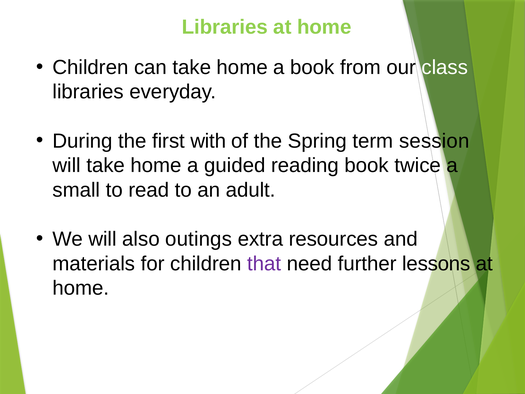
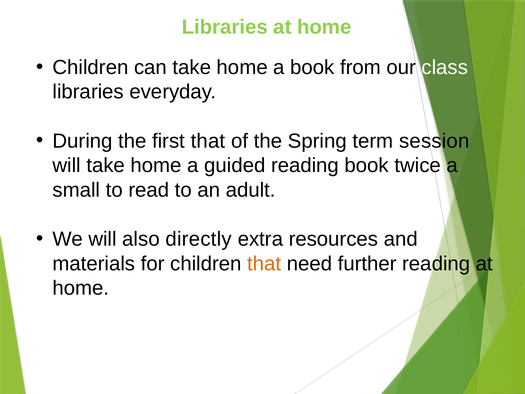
first with: with -> that (208, 141)
outings: outings -> directly (199, 239)
that colour: purple -> orange (264, 263)
further lessons: lessons -> reading (436, 263)
